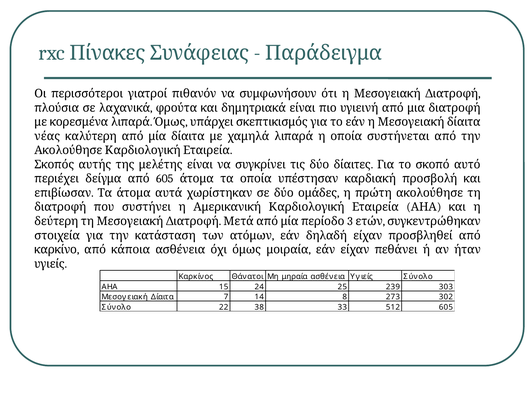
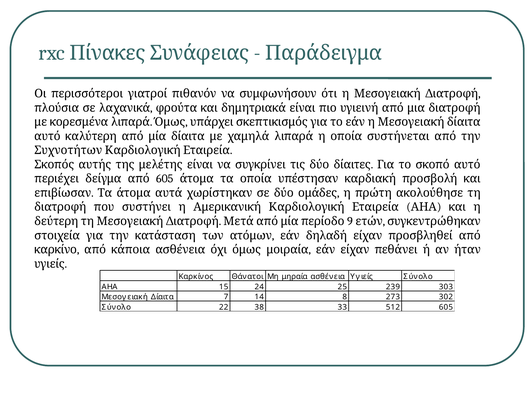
νέας: νέας -> αυτό (47, 136)
Ακολούθησε: Ακολούθησε -> Συχνοτήτων (68, 150)
3: 3 -> 9 (350, 221)
